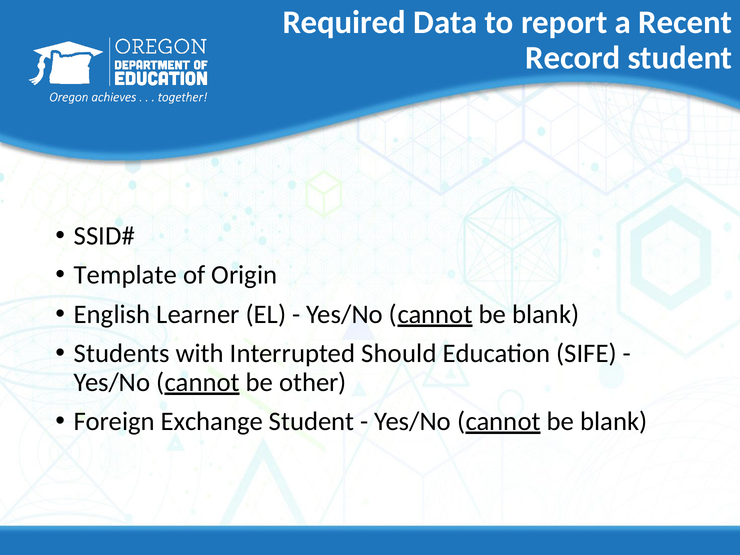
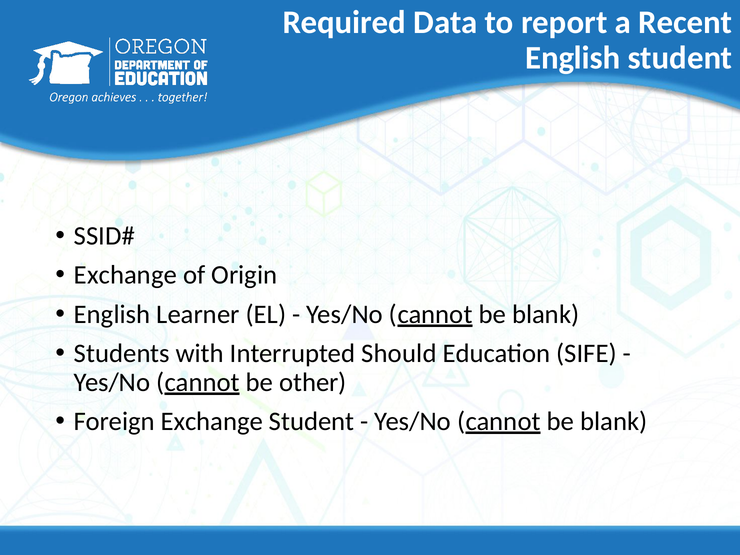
Record: Record -> English (573, 58)
Template: Template -> Exchange (125, 275)
